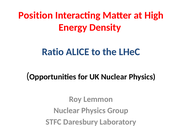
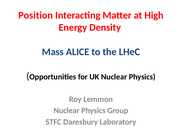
Ratio: Ratio -> Mass (53, 52)
